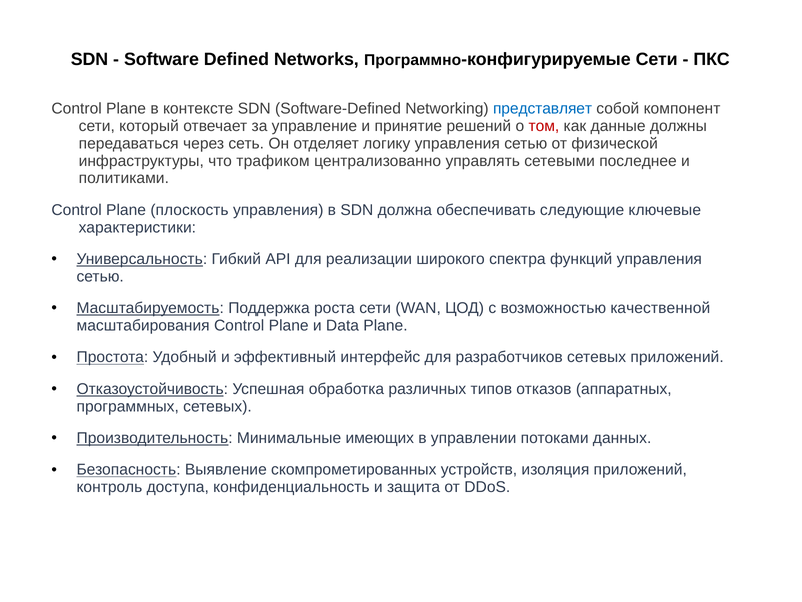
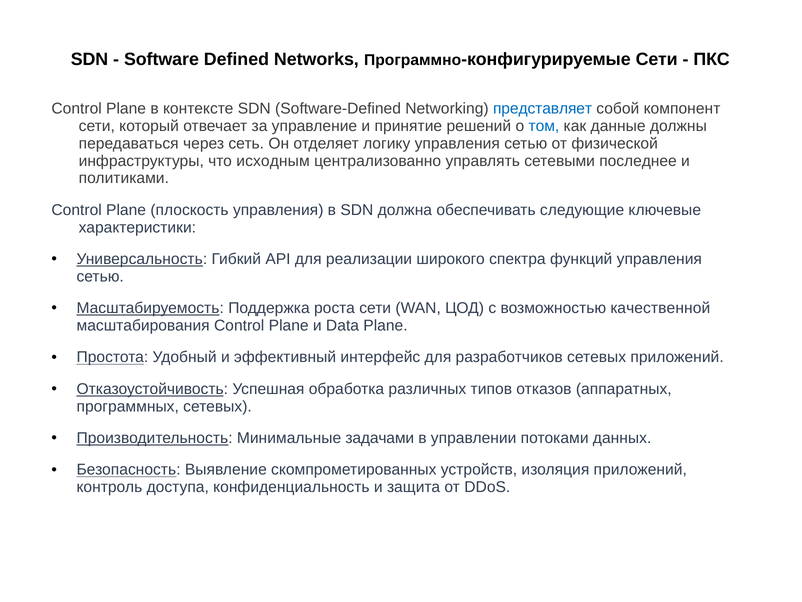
том colour: red -> blue (544, 126)
трафиком: трафиком -> исходным (273, 161)
имеющих: имеющих -> задачами (380, 438)
